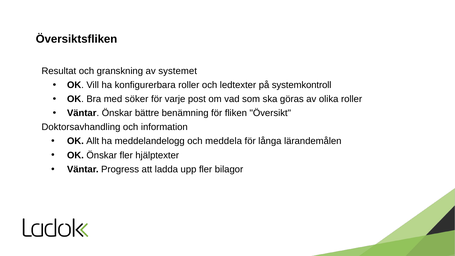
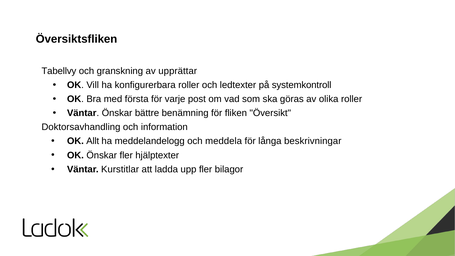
Resultat: Resultat -> Tabellvy (59, 71)
systemet: systemet -> upprättar (178, 71)
söker: söker -> första (137, 99)
lärandemålen: lärandemålen -> beskrivningar (313, 141)
Progress: Progress -> Kurstitlar (120, 169)
